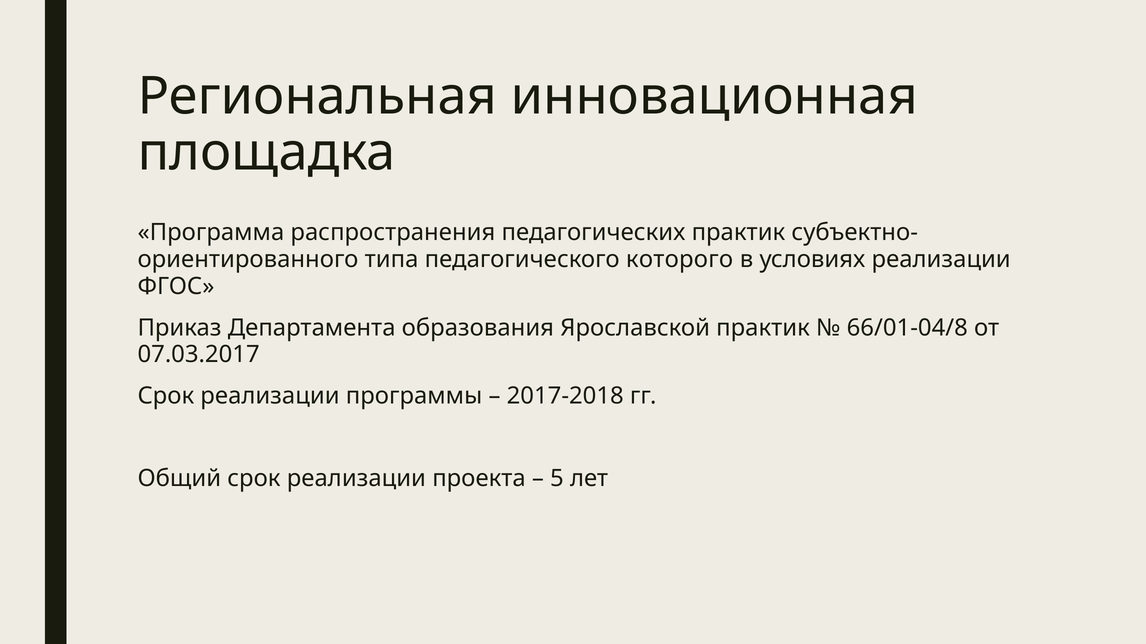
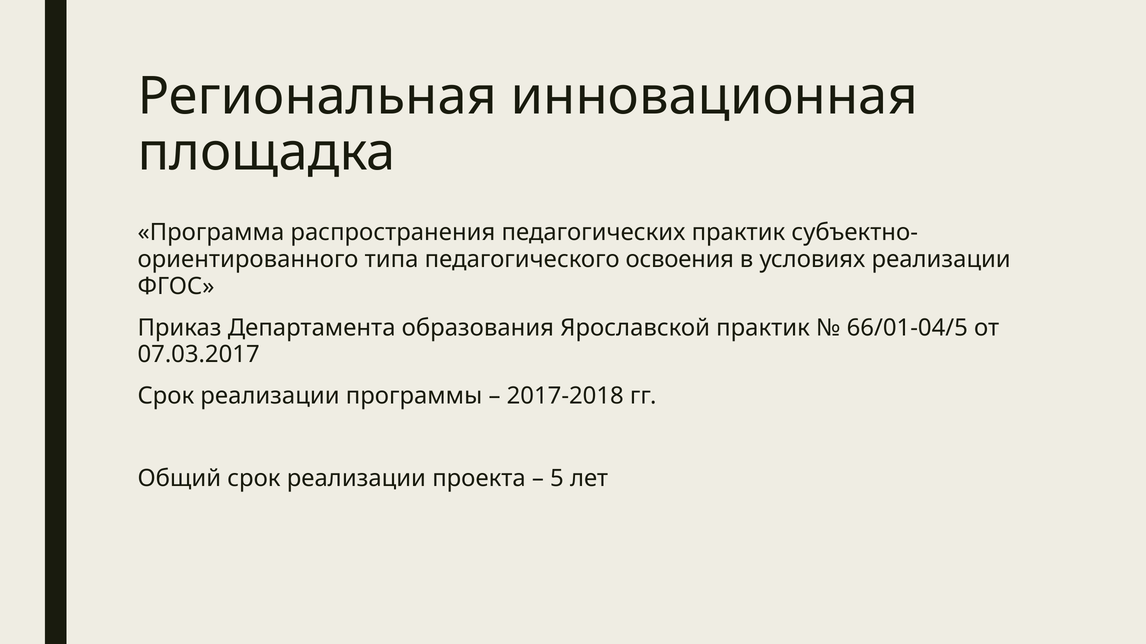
которого: которого -> освоения (680, 260)
66/01-04/8: 66/01-04/8 -> 66/01-04/5 (907, 328)
